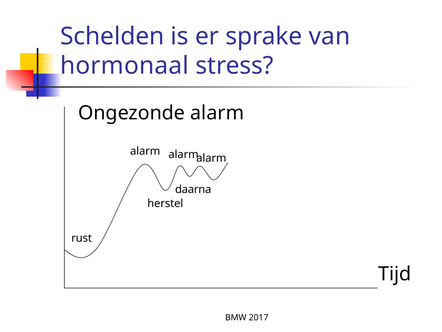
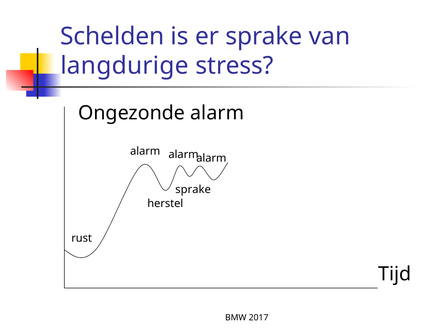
hormonaal: hormonaal -> langdurige (124, 66)
daarna: daarna -> sprake (193, 189)
